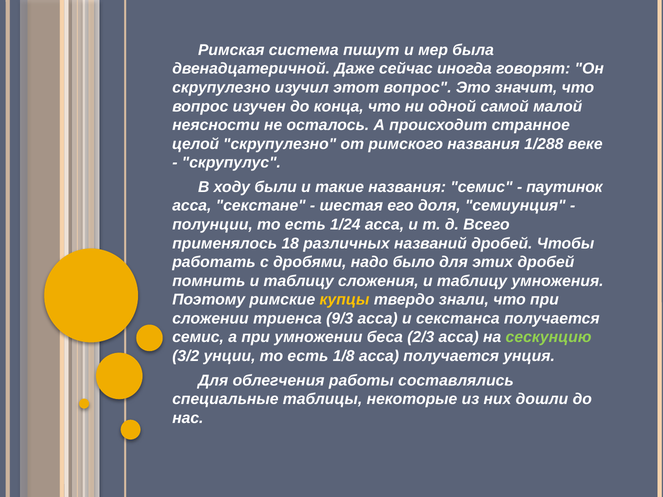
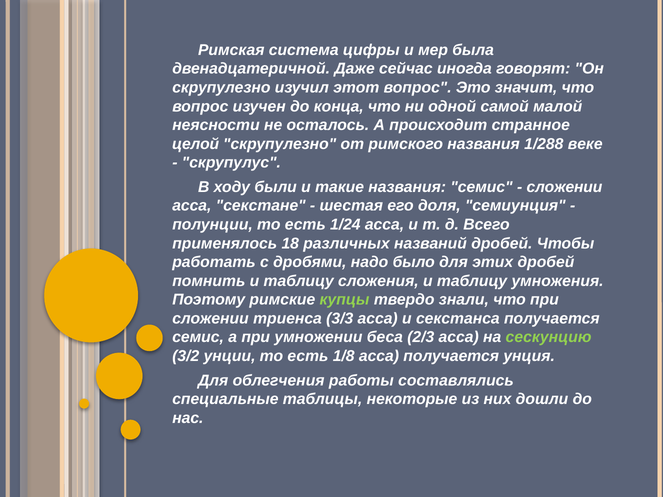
пишут: пишут -> цифры (371, 50)
паутинок: паутинок -> сложении (564, 187)
купцы colour: yellow -> light green (345, 300)
9/3: 9/3 -> 3/3 (340, 319)
